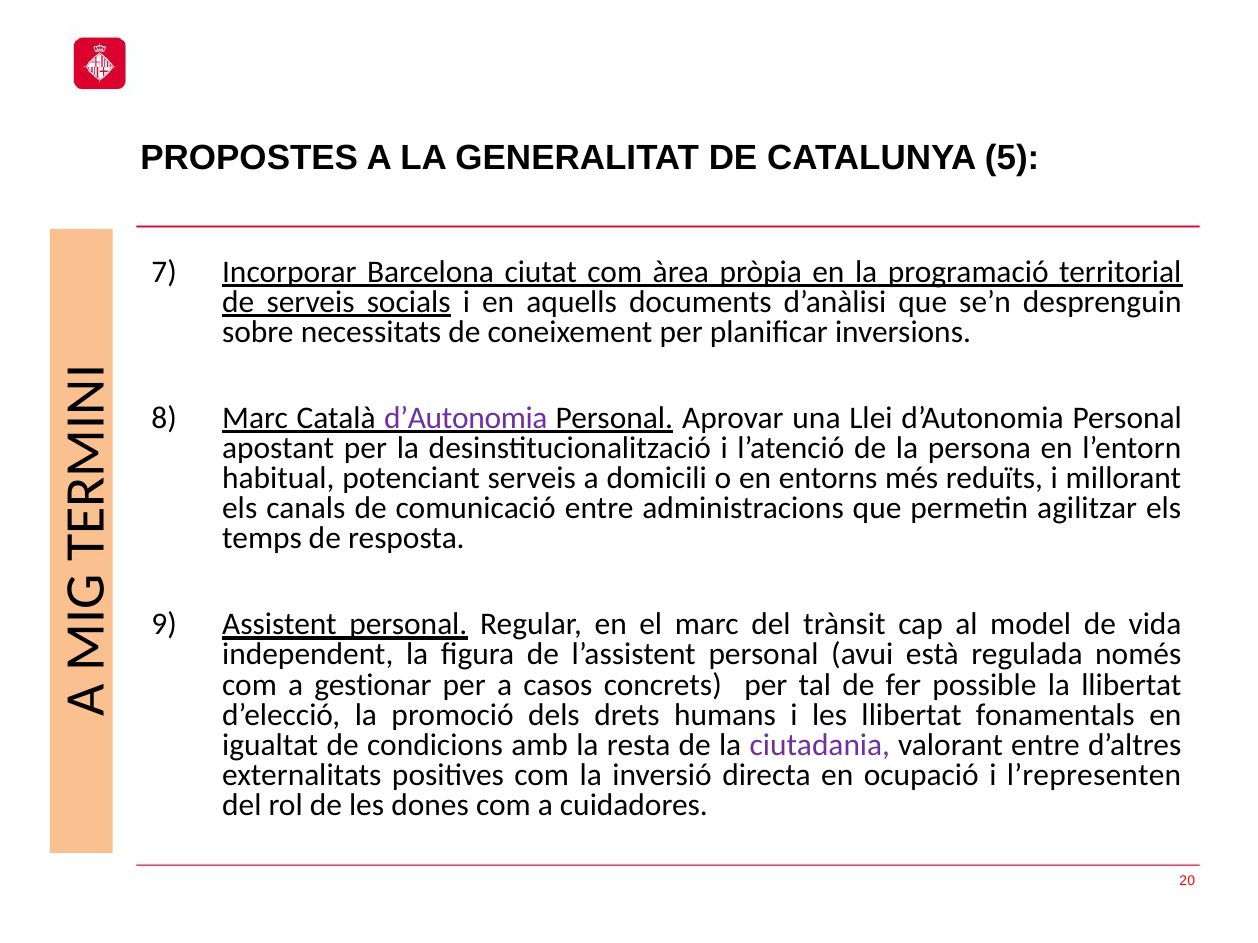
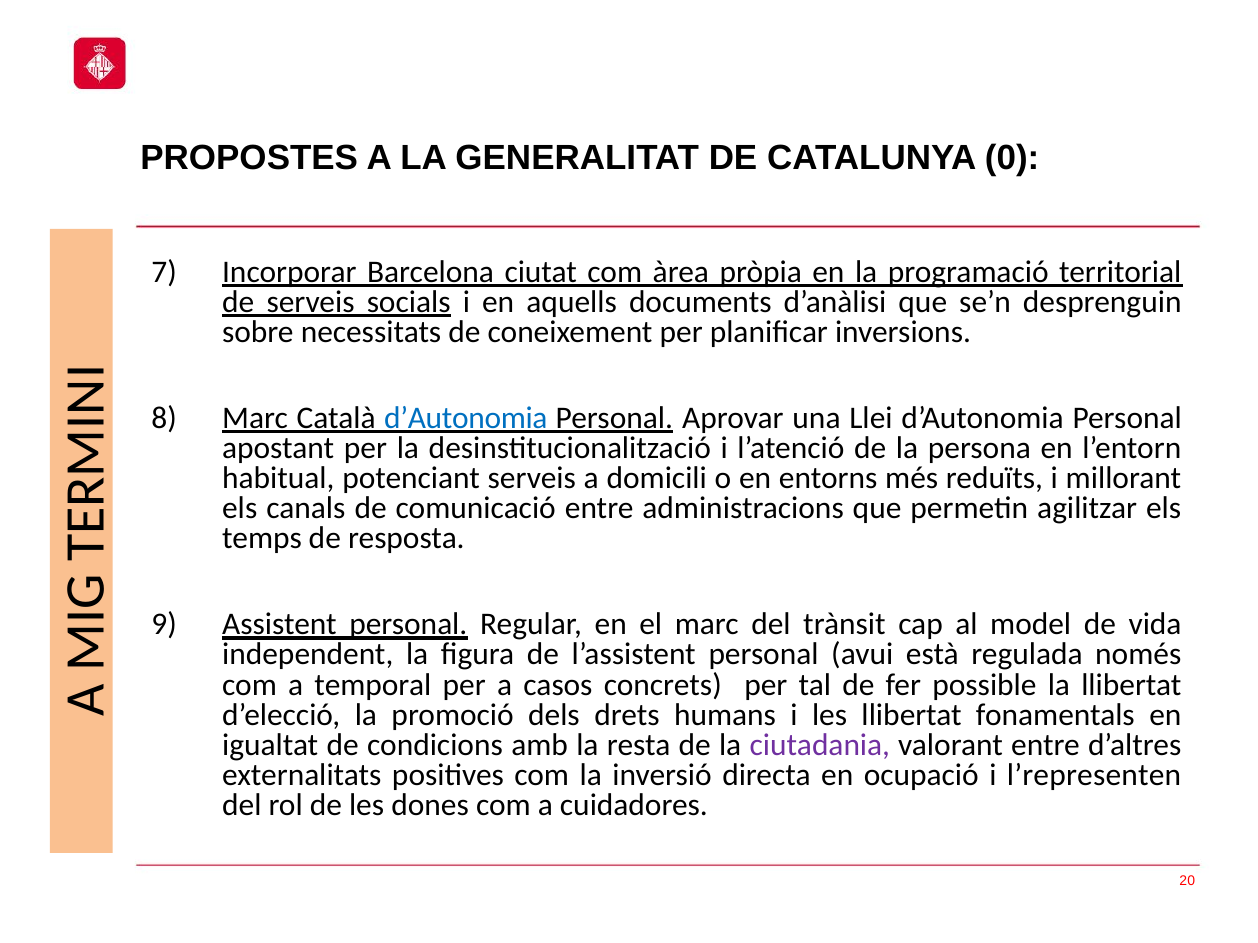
5: 5 -> 0 (1012, 158)
d’Autonomia colour: purple -> blue (466, 418)
gestionar: gestionar -> temporal (373, 685)
